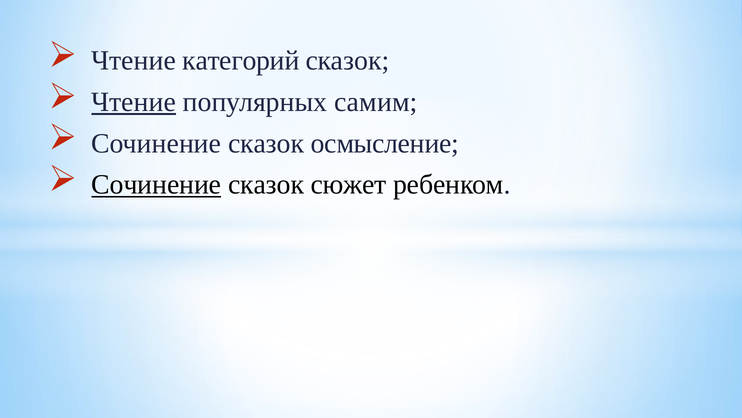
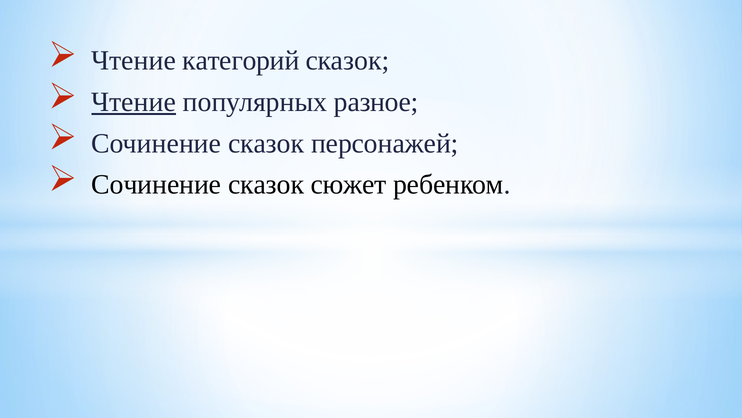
самим: самим -> разное (376, 102)
осмысление: осмысление -> персонажей (385, 143)
Сочинение underline: present -> none (156, 184)
